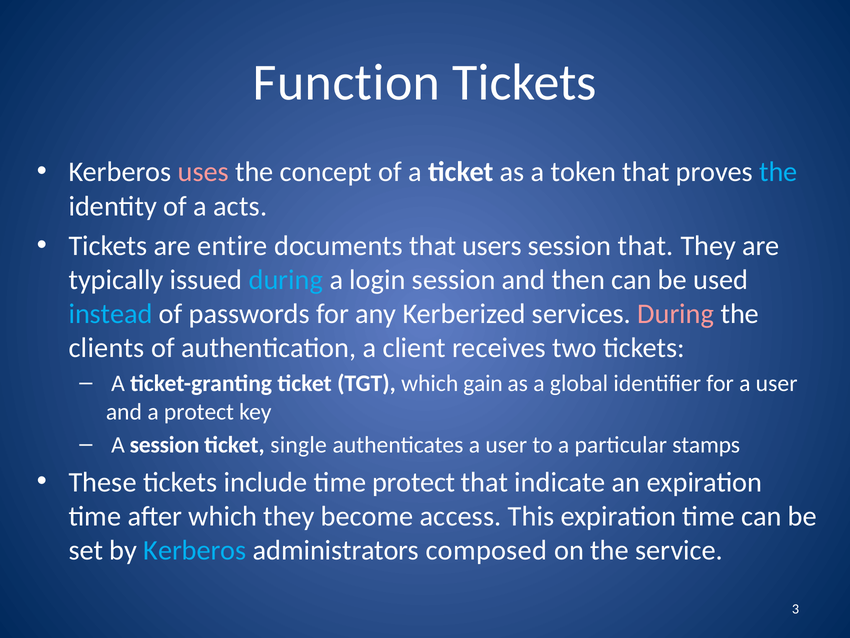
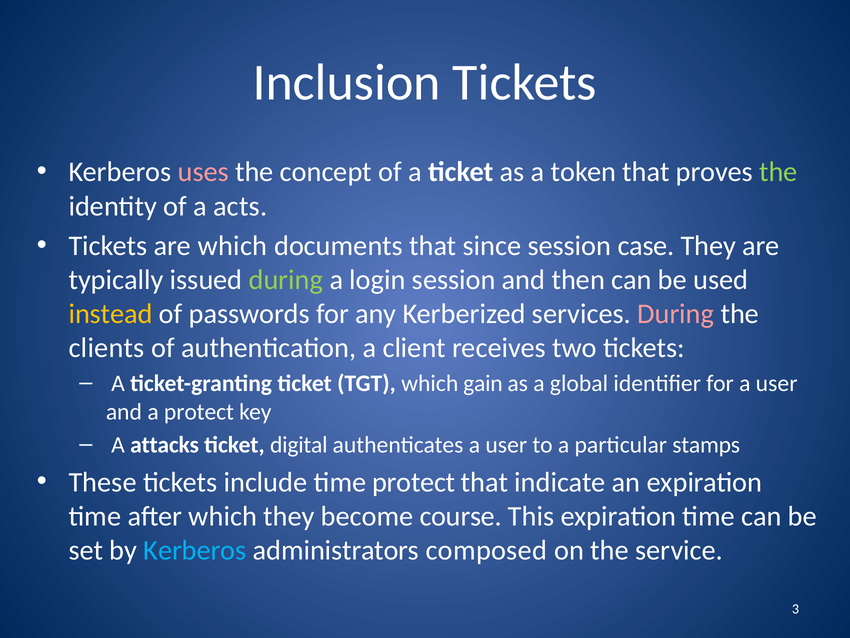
Function: Function -> Inclusion (347, 82)
the colour: light blue -> light green (778, 172)
are entire: entire -> which (232, 246)
users: users -> since (492, 246)
session that: that -> case (646, 246)
during colour: light blue -> light green (286, 280)
instead colour: light blue -> yellow (111, 314)
A session: session -> attacks (165, 445)
single: single -> digital (299, 445)
access: access -> course (461, 516)
